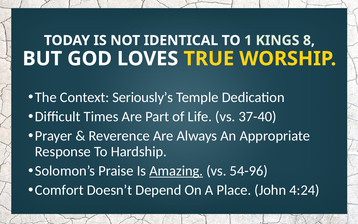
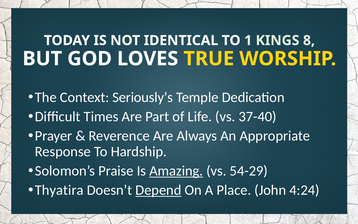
54-96: 54-96 -> 54-29 (249, 171)
Comfort: Comfort -> Thyatira (59, 190)
Depend underline: none -> present (158, 190)
